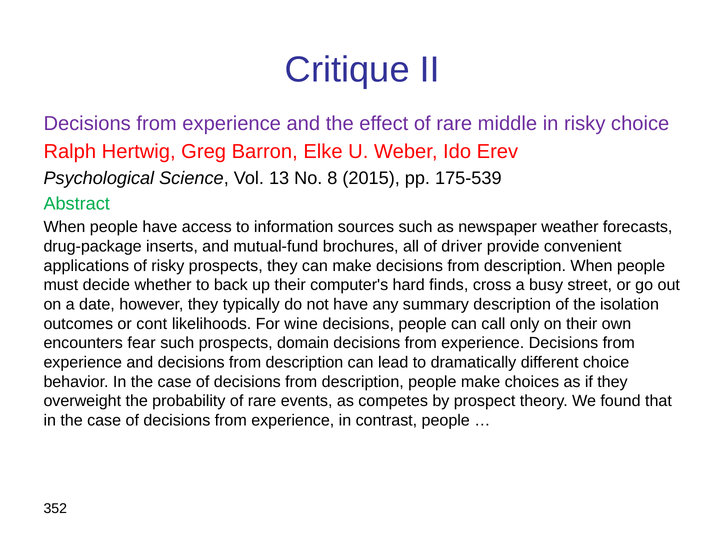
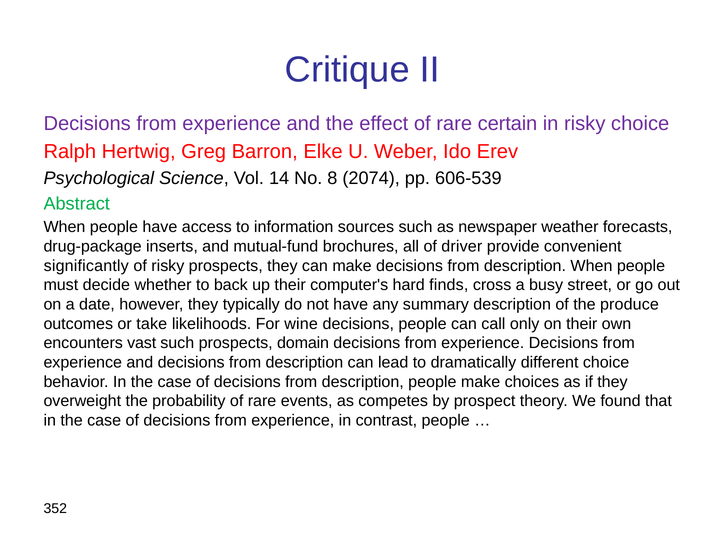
middle: middle -> certain (508, 123)
13: 13 -> 14 (279, 178)
2015: 2015 -> 2074 (371, 178)
175-539: 175-539 -> 606-539 (468, 178)
applications: applications -> significantly (86, 266)
isolation: isolation -> produce (629, 304)
cont: cont -> take (152, 324)
fear: fear -> vast (142, 343)
